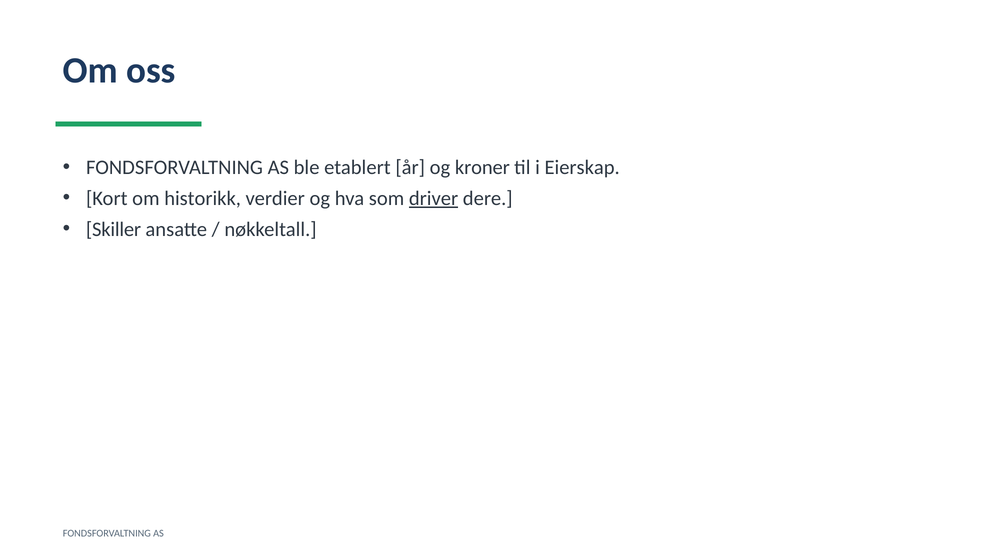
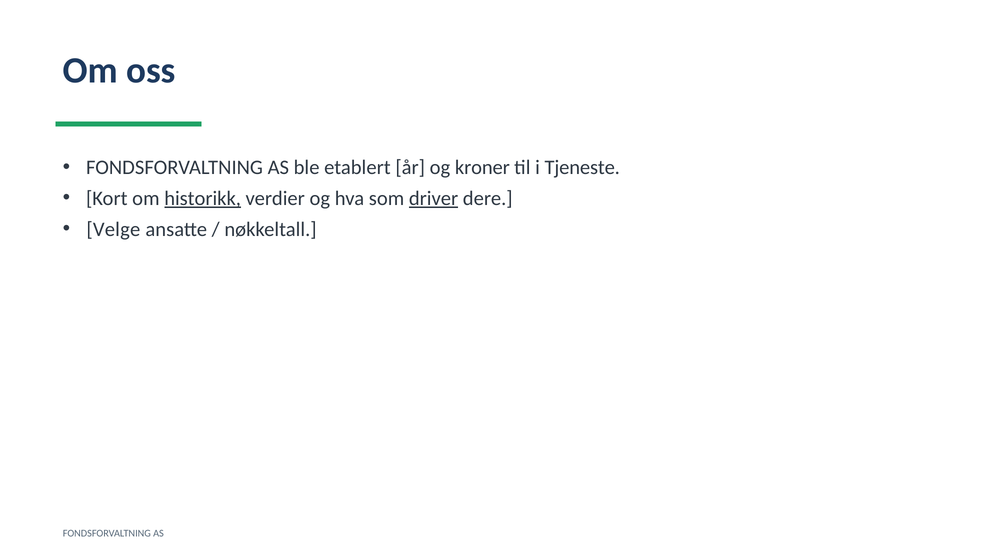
Eierskap: Eierskap -> Tjeneste (582, 167)
historikk underline: none -> present (203, 198)
Skiller: Skiller -> Velge (113, 229)
